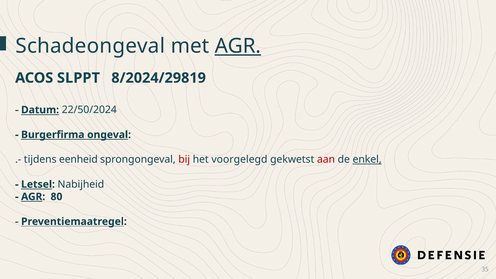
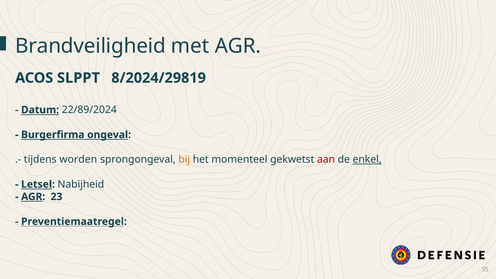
Schadeongeval: Schadeongeval -> Brandveiligheid (90, 46)
AGR underline: present -> none (238, 46)
22/50/2024: 22/50/2024 -> 22/89/2024 (89, 110)
eenheid: eenheid -> worden (78, 160)
bij colour: red -> orange (184, 160)
voorgelegd: voorgelegd -> momenteel (239, 160)
80: 80 -> 23 (56, 197)
